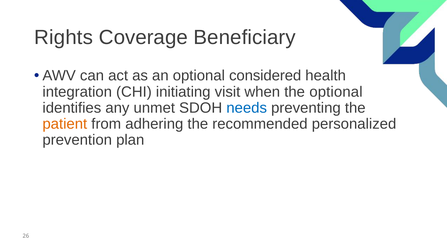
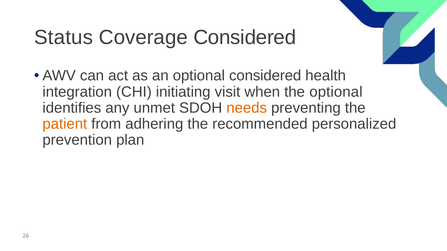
Rights: Rights -> Status (64, 38)
Coverage Beneficiary: Beneficiary -> Considered (245, 38)
needs colour: blue -> orange (247, 108)
